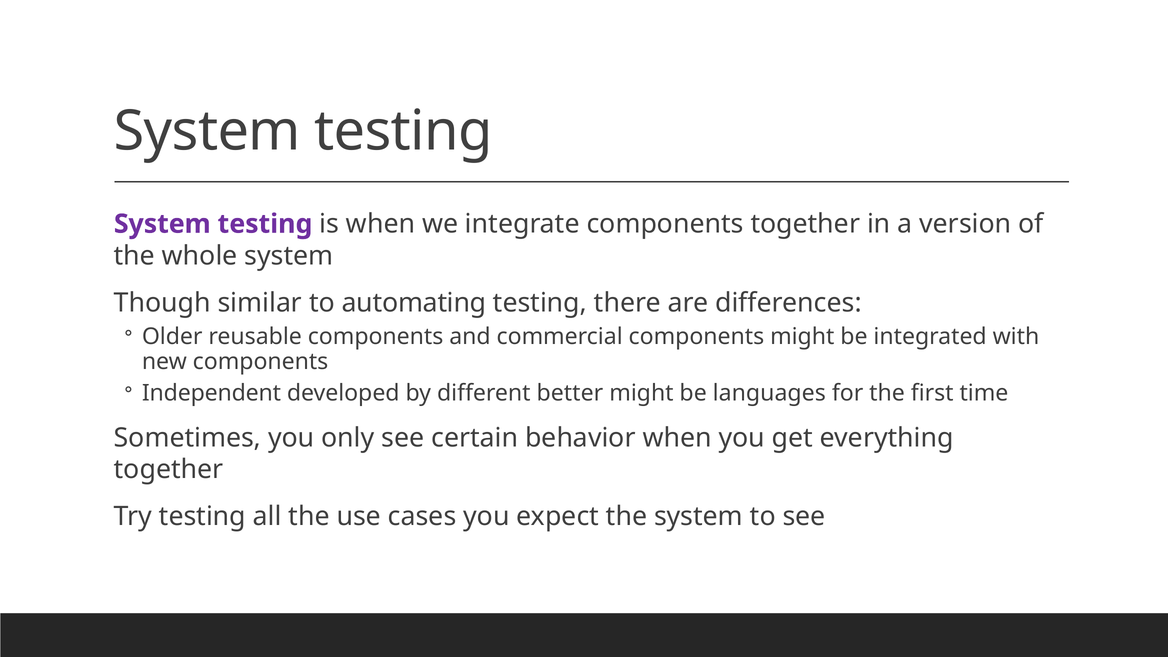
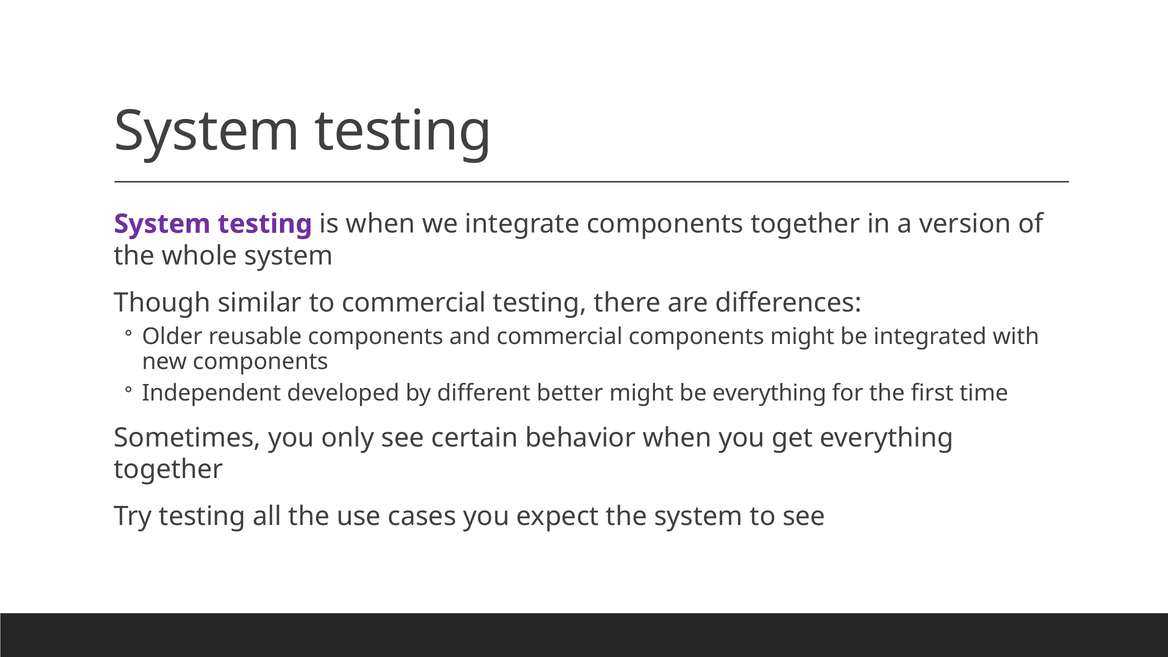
to automating: automating -> commercial (414, 303)
be languages: languages -> everything (769, 393)
